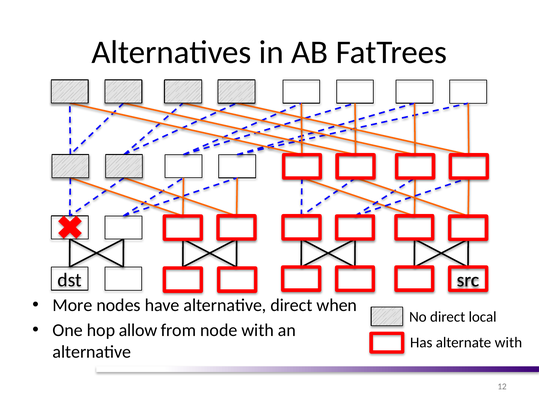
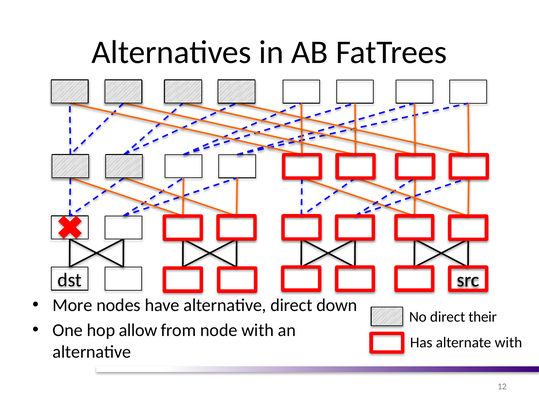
when: when -> down (337, 305)
local: local -> their (483, 316)
